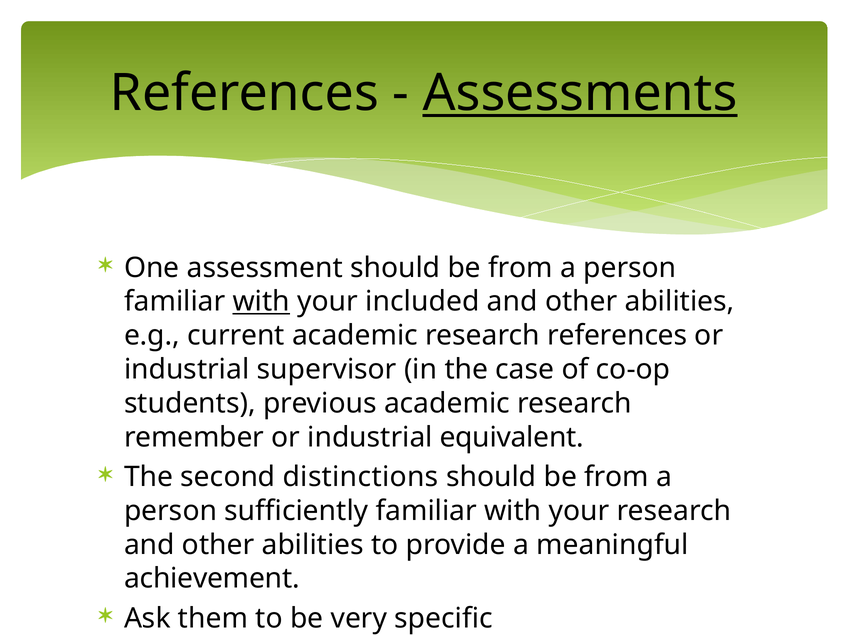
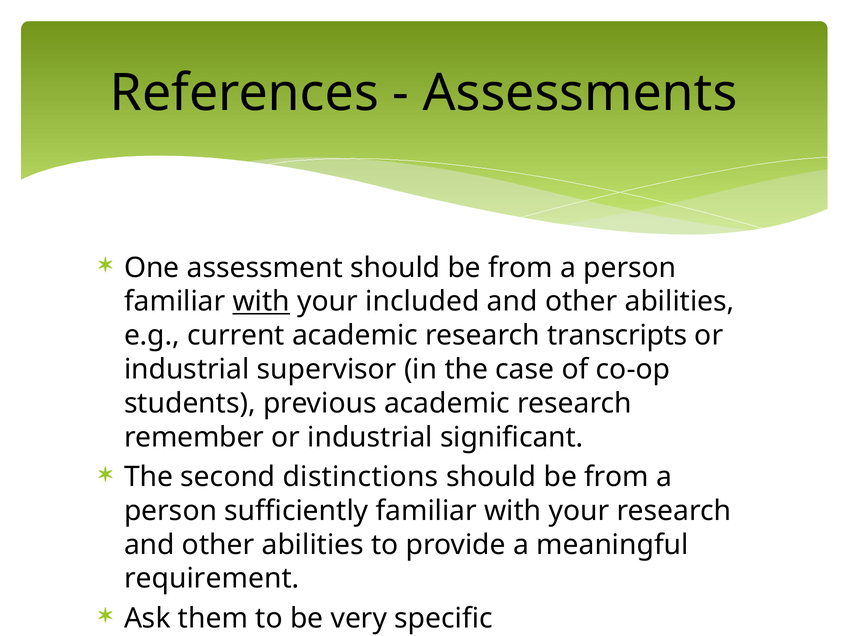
Assessments underline: present -> none (580, 93)
research references: references -> transcripts (617, 336)
equivalent: equivalent -> significant (512, 437)
achievement: achievement -> requirement (212, 579)
